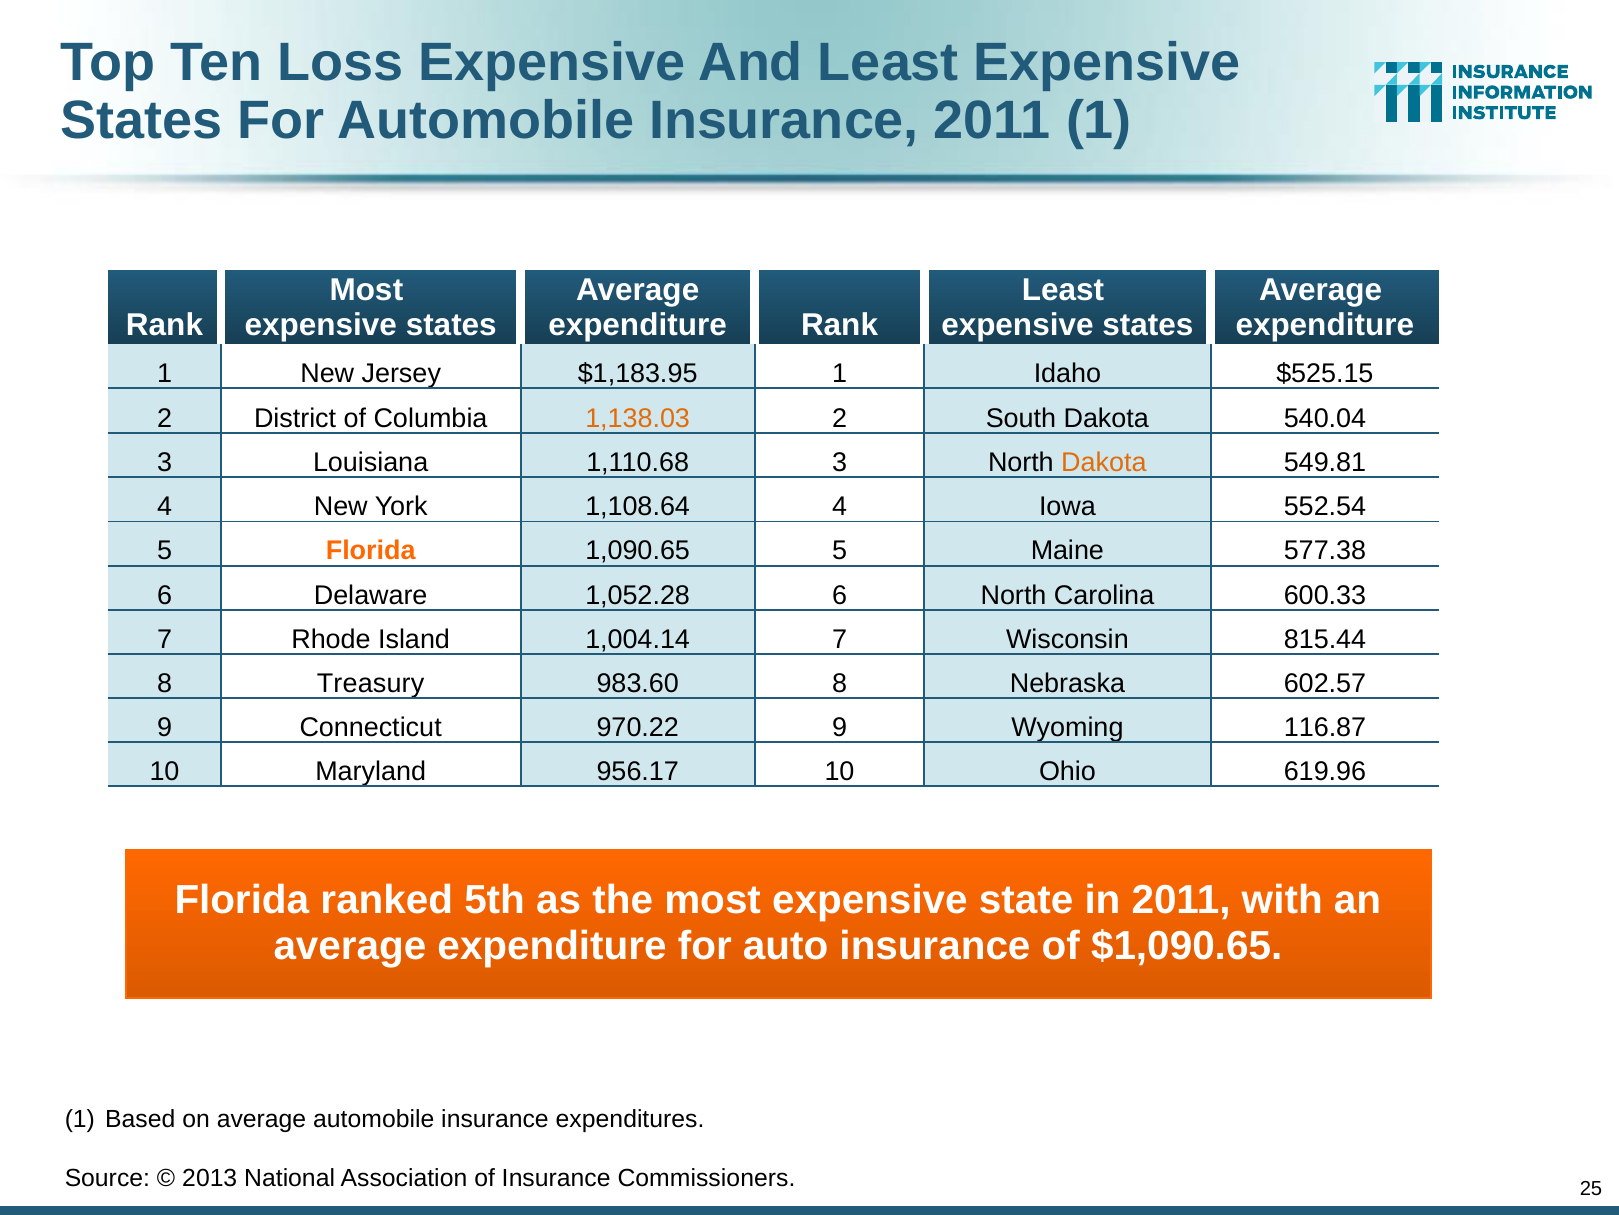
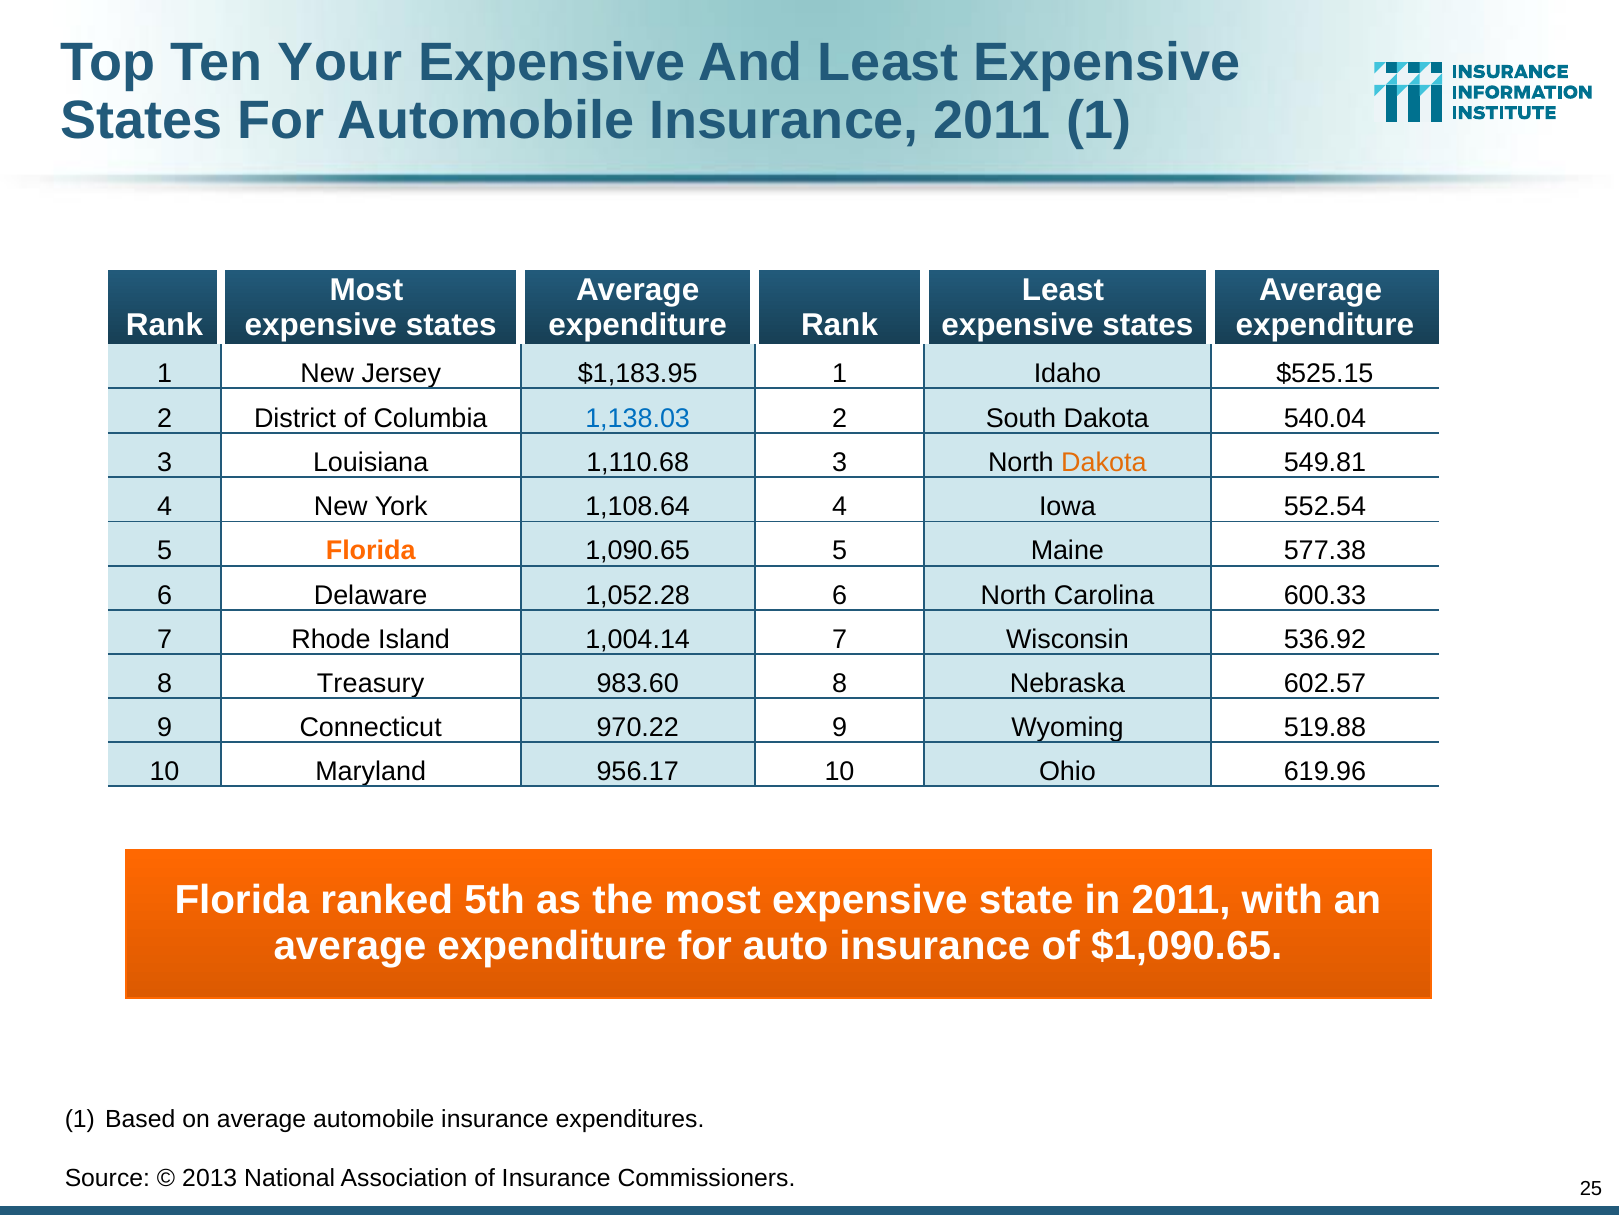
Loss: Loss -> Your (340, 63)
1,138.03 colour: orange -> blue (638, 418)
815.44: 815.44 -> 536.92 (1325, 639)
116.87: 116.87 -> 519.88 (1325, 727)
